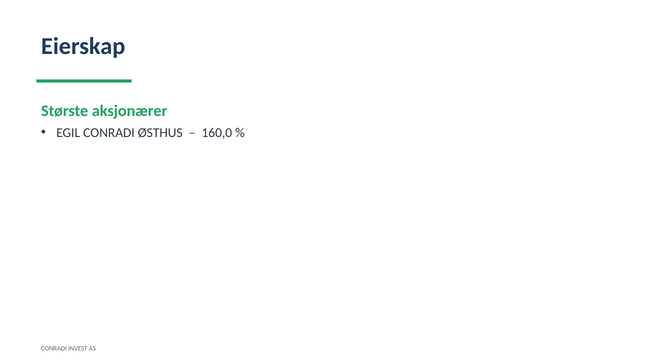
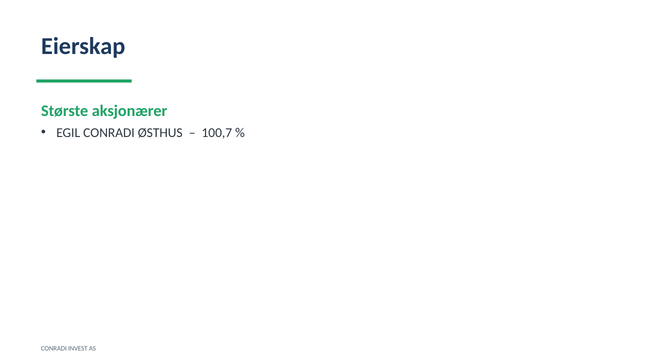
160,0: 160,0 -> 100,7 (217, 133)
